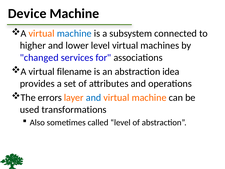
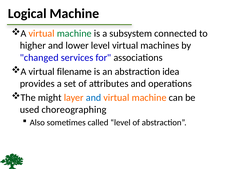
Device: Device -> Logical (27, 14)
machine colour: blue -> green (74, 33)
errors: errors -> might (50, 97)
transformations: transformations -> choreographing (74, 109)
